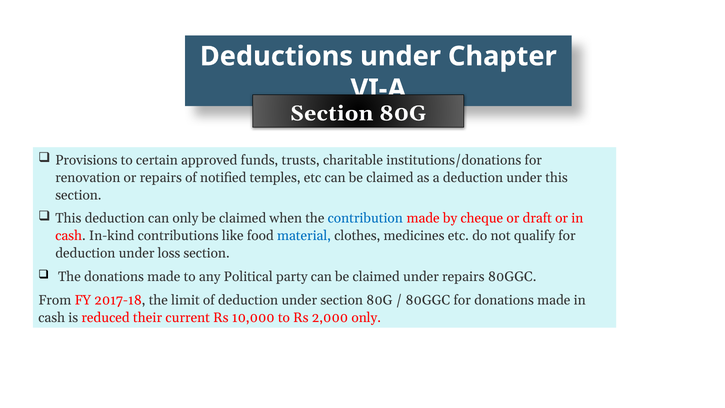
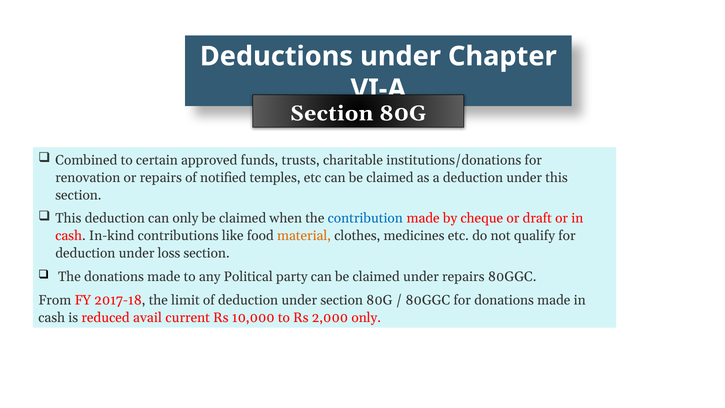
Provisions: Provisions -> Combined (86, 160)
material colour: blue -> orange (304, 236)
their: their -> avail (148, 318)
